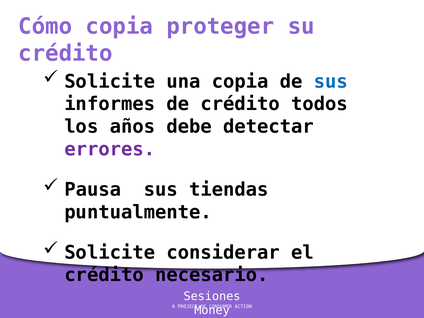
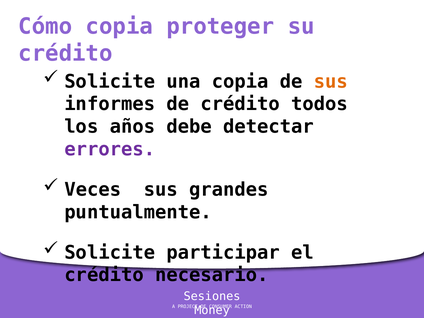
sus colour: blue -> orange (331, 81)
Pausa: Pausa -> Veces (93, 190)
tiendas: tiendas -> grandes (229, 190)
considerar: considerar -> participar (223, 252)
